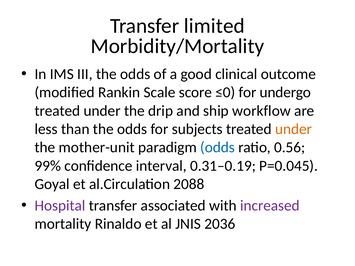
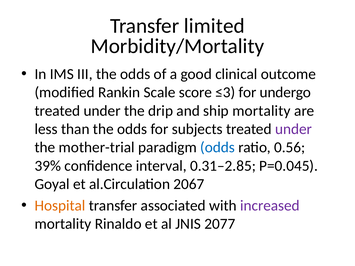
≤0: ≤0 -> ≤3 (225, 92)
ship workflow: workflow -> mortality (261, 111)
under colour: orange -> purple (294, 129)
mother-unit: mother-unit -> mother-trial (97, 148)
99%: 99% -> 39% (48, 166)
0.31–0.19: 0.31–0.19 -> 0.31–2.85 (223, 166)
2088: 2088 -> 2067 (189, 184)
Hospital colour: purple -> orange (60, 206)
2036: 2036 -> 2077 (220, 224)
